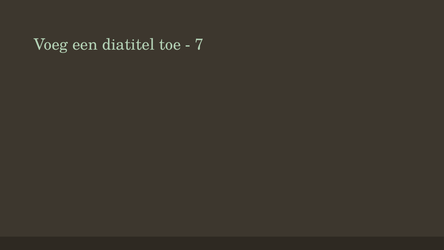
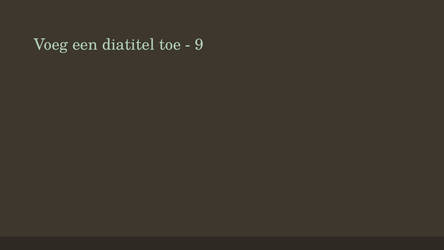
7: 7 -> 9 (199, 45)
